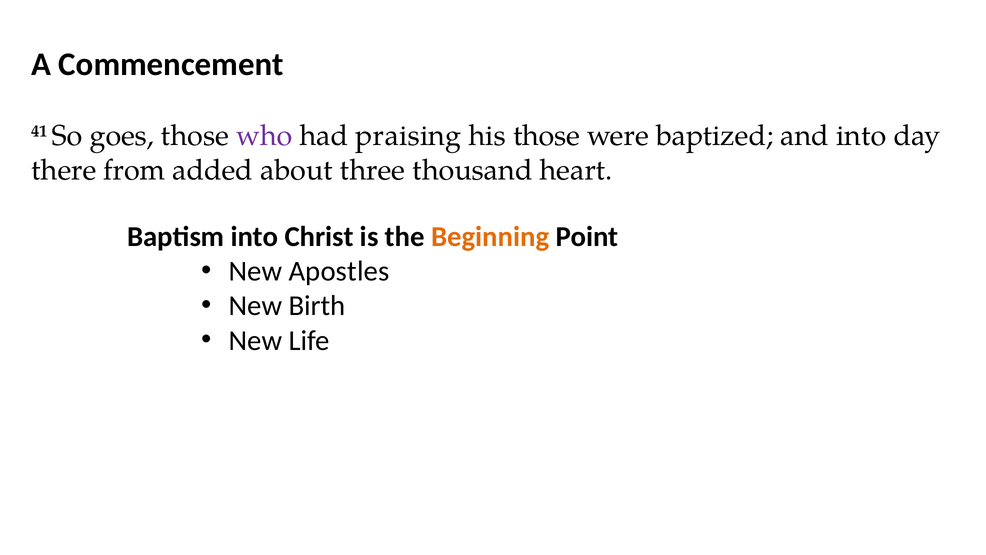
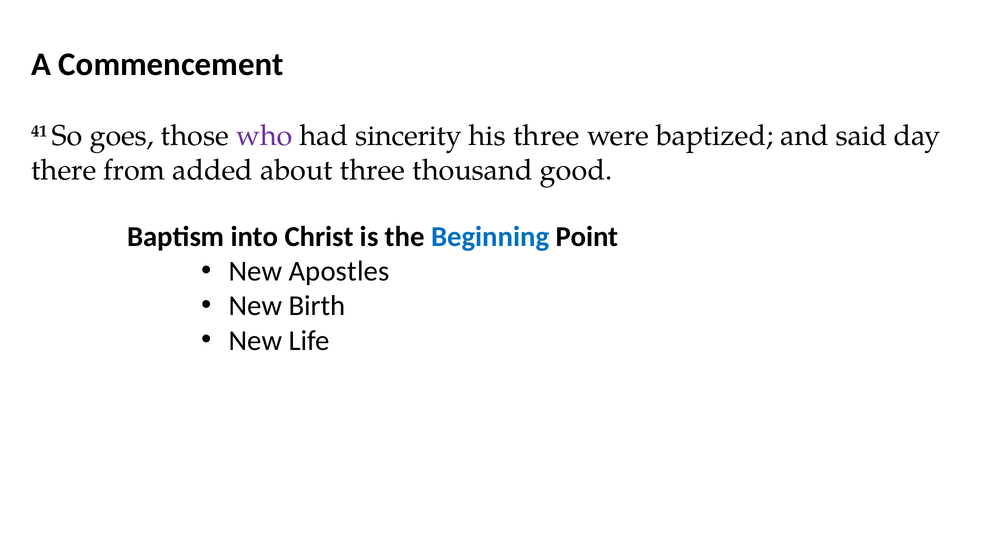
praising: praising -> sincerity (409, 136)
his those: those -> three (546, 136)
and into: into -> said (861, 136)
heart: heart -> good (576, 170)
Beginning colour: orange -> blue (490, 237)
